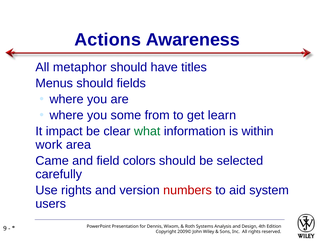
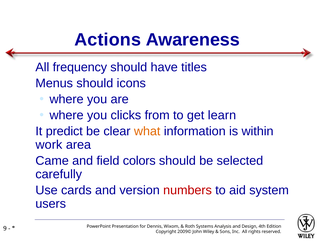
metaphor: metaphor -> frequency (80, 67)
fields: fields -> icons (131, 83)
some: some -> clicks (126, 115)
impact: impact -> predict (64, 131)
what colour: green -> orange (147, 131)
Use rights: rights -> cards (76, 191)
